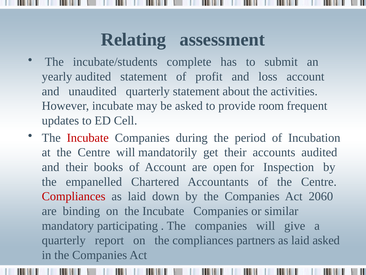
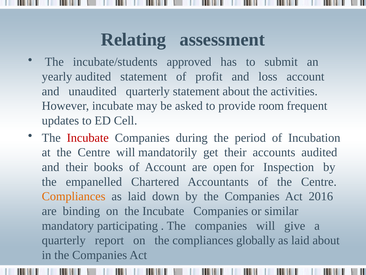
complete: complete -> approved (189, 62)
Compliances colour: red -> orange (74, 196)
2060: 2060 -> 2016 (321, 196)
partners: partners -> globally (256, 240)
laid asked: asked -> about (326, 240)
